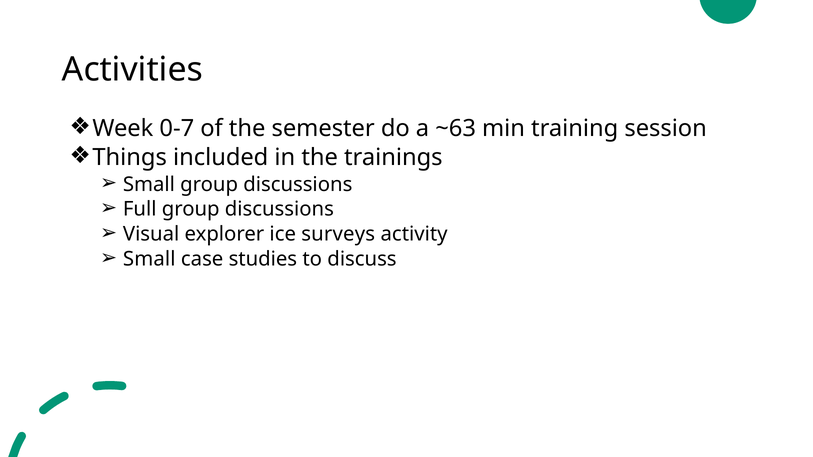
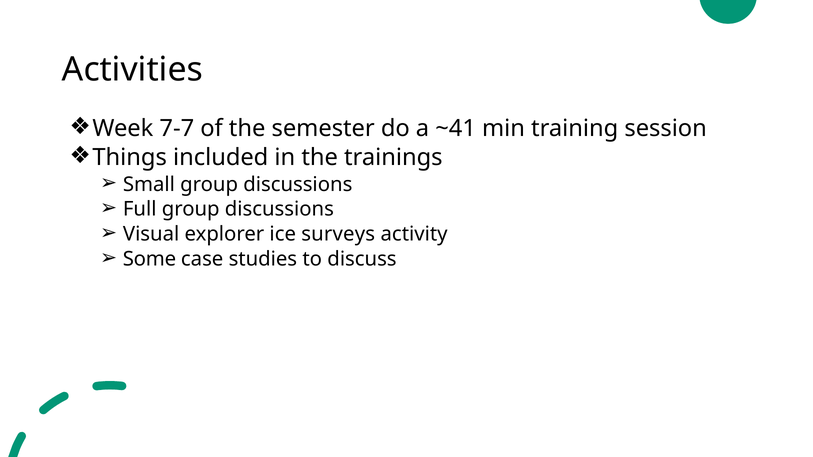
0-7: 0-7 -> 7-7 (177, 129)
~63: ~63 -> ~41 (456, 129)
Small: Small -> Some (149, 259)
